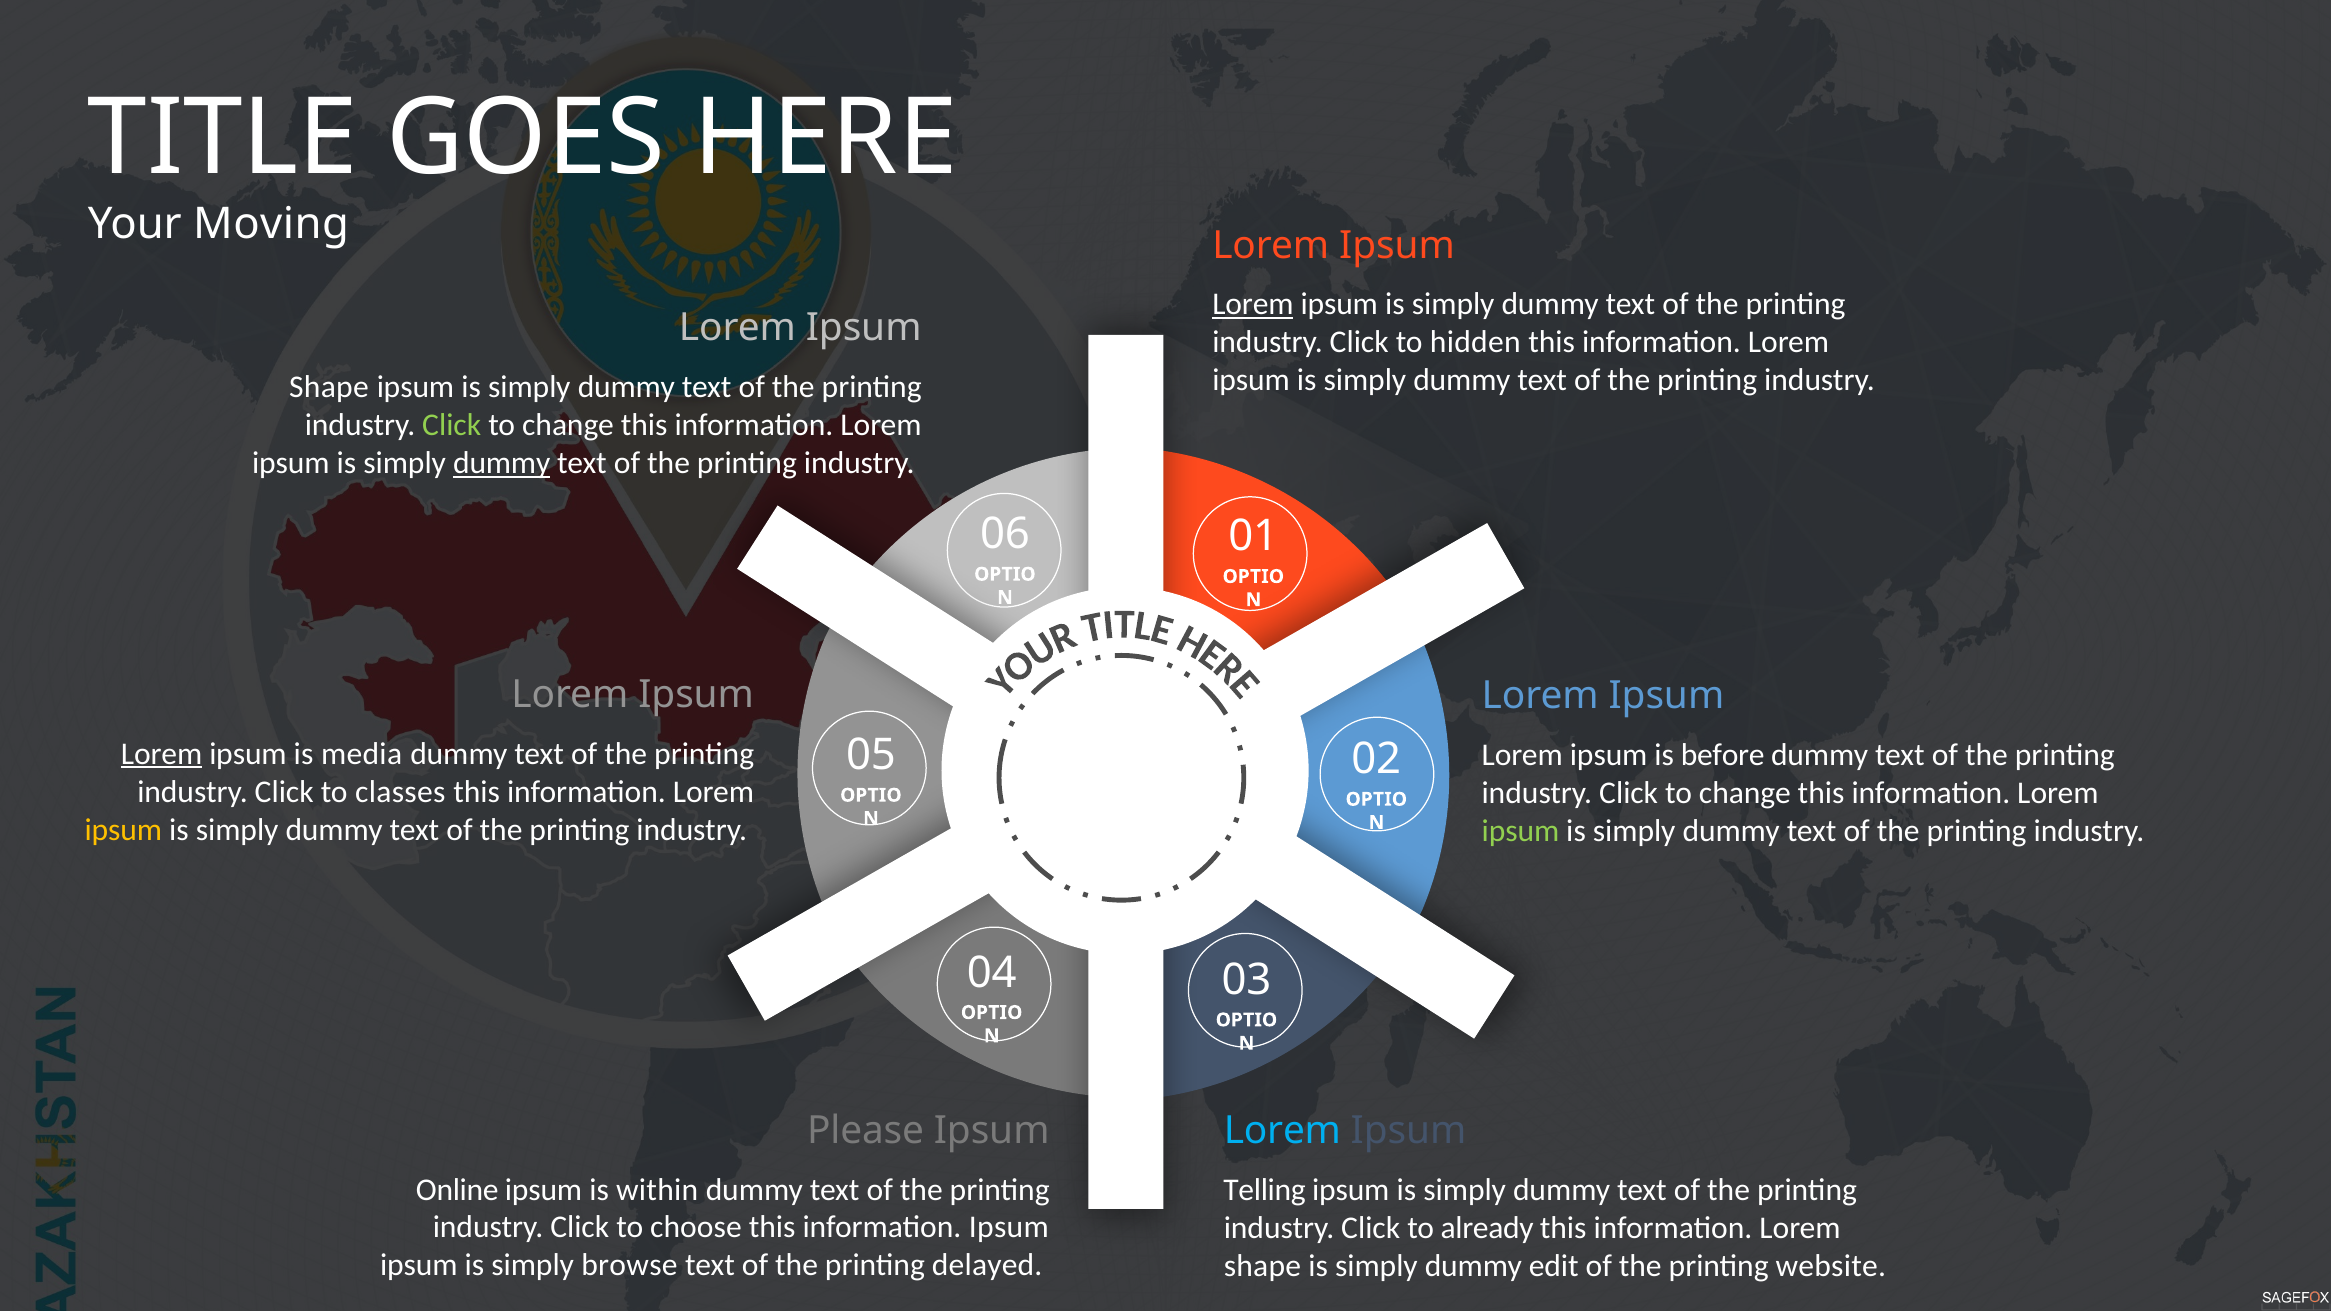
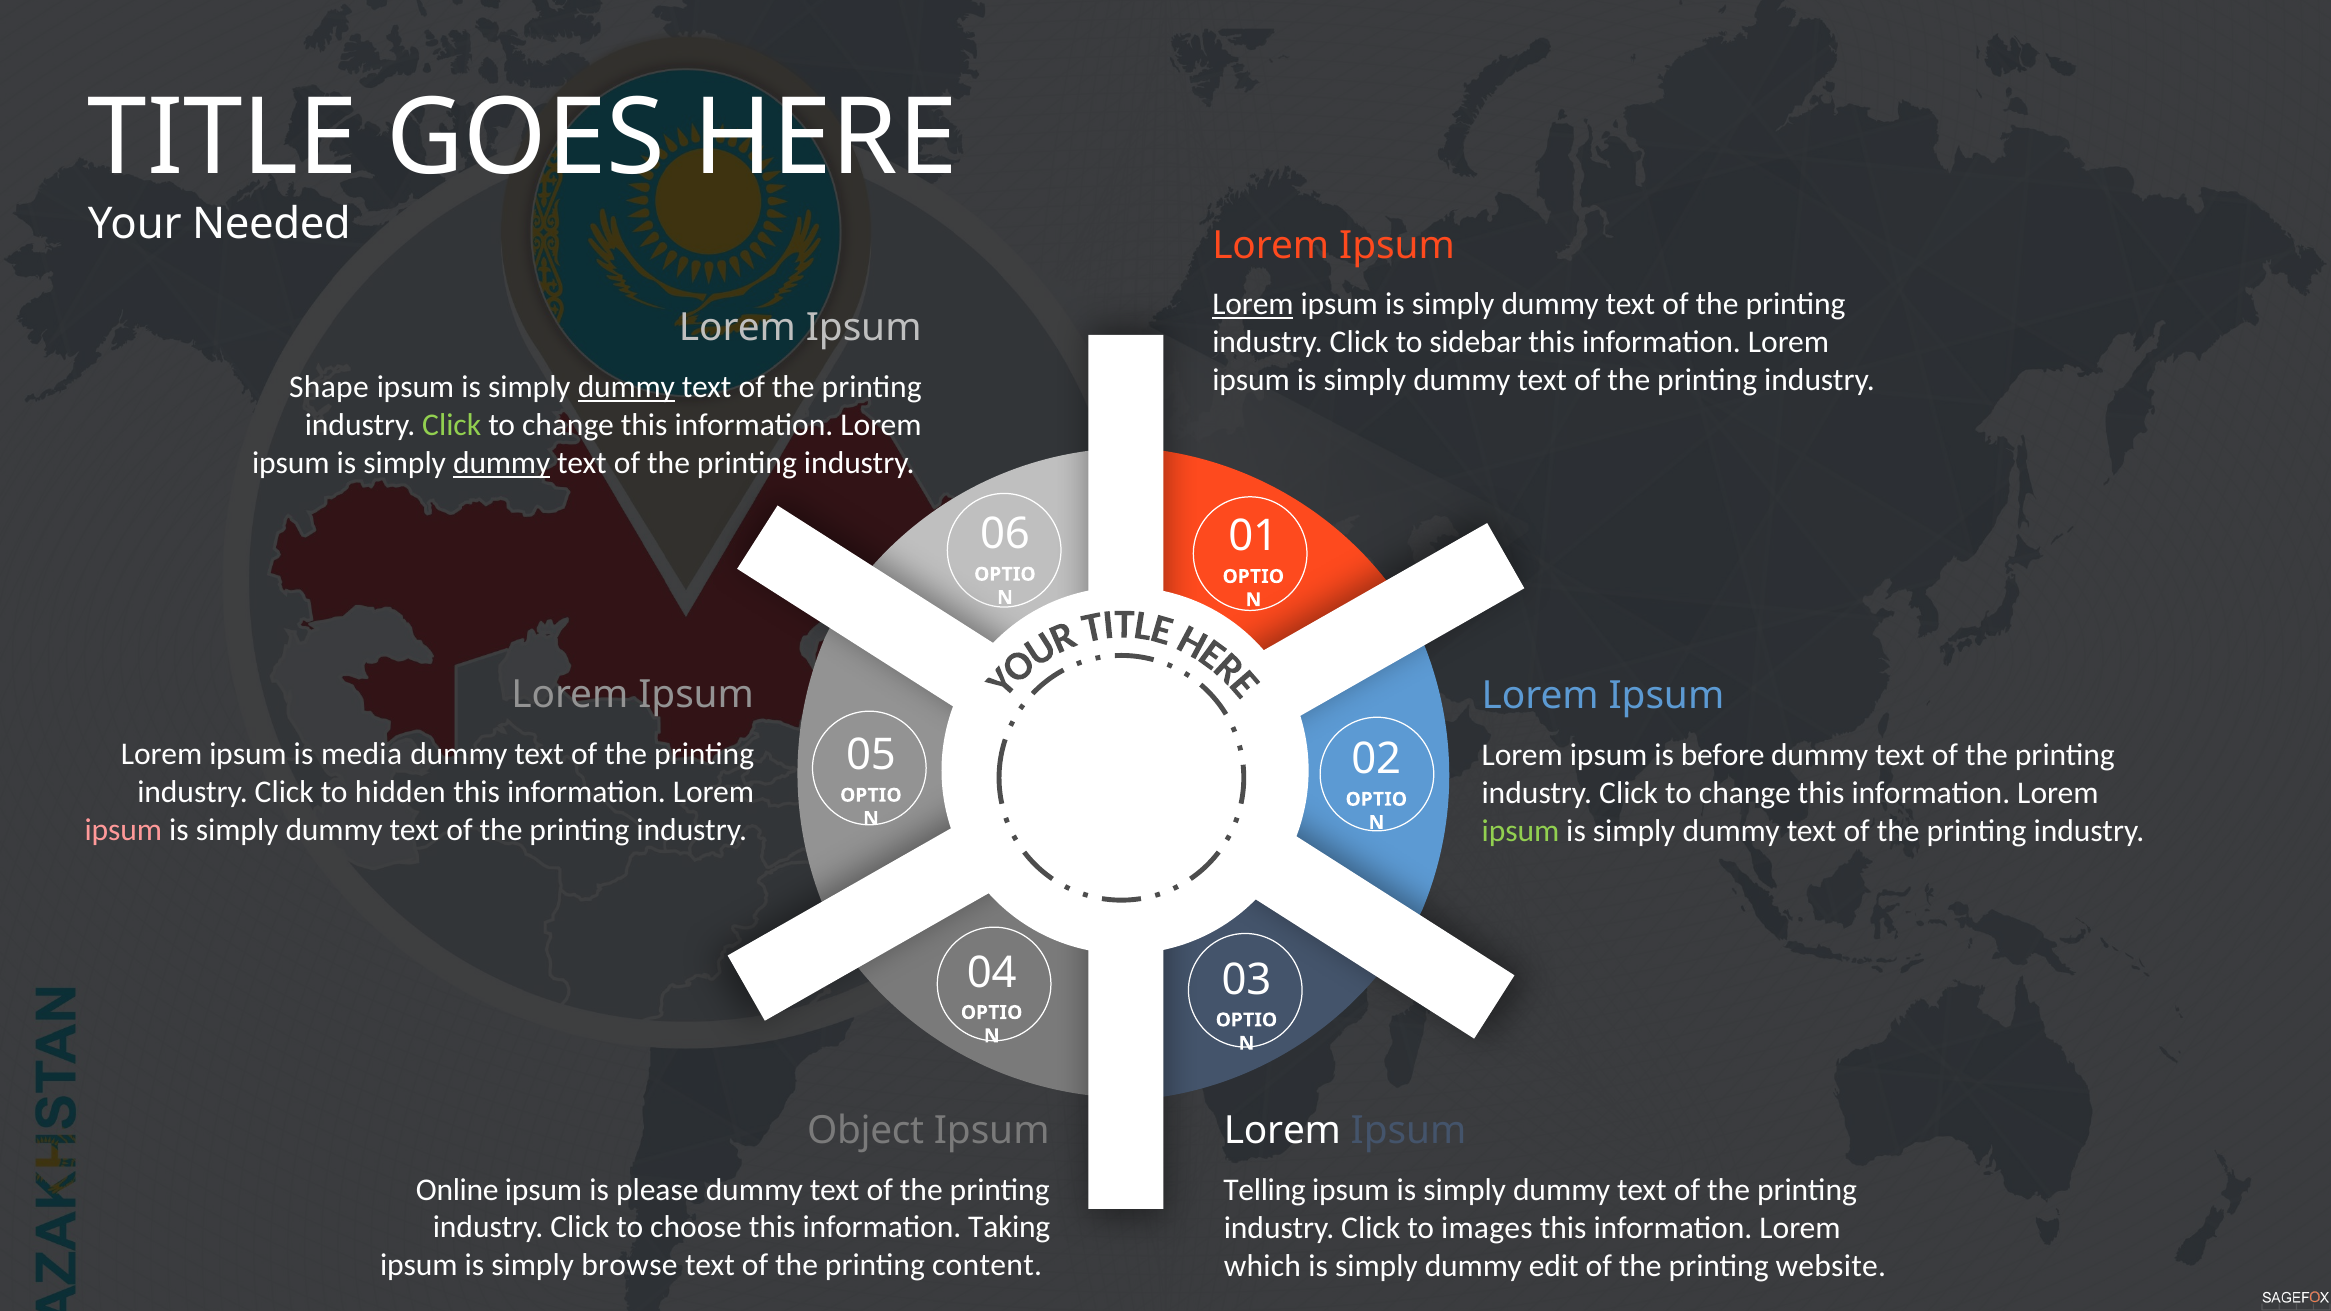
Moving: Moving -> Needed (272, 224)
hidden: hidden -> sidebar (1476, 343)
dummy underline: none -> present (626, 387)
Lorem underline: present -> none (162, 754)
classes: classes -> hidden (400, 792)
ipsum colour: yellow -> pink (123, 830)
Please: Please -> Object (866, 1131)
Lorem colour: light blue -> white (1282, 1131)
within: within -> please (657, 1190)
information Ipsum: Ipsum -> Taking (1009, 1228)
already: already -> images (1487, 1228)
delayed: delayed -> content (987, 1266)
shape: shape -> which (1262, 1266)
